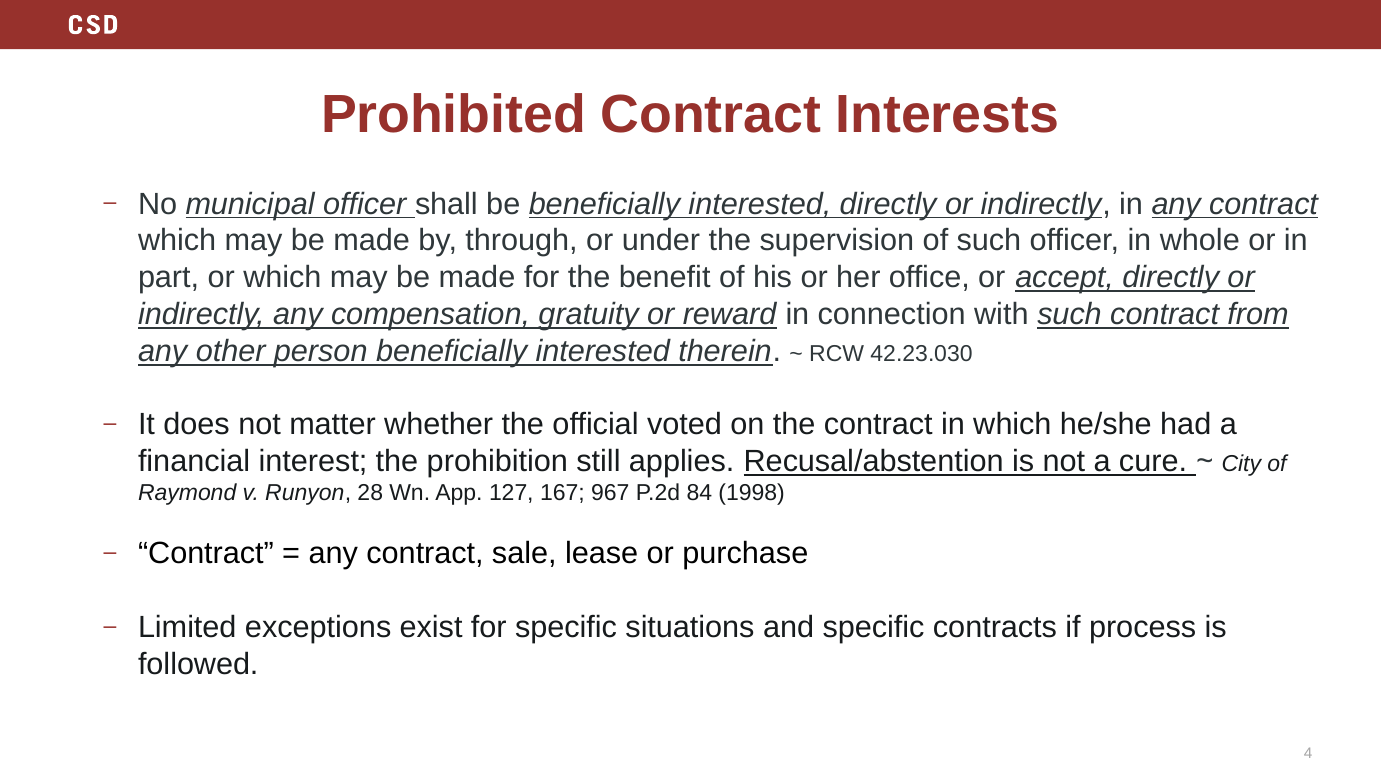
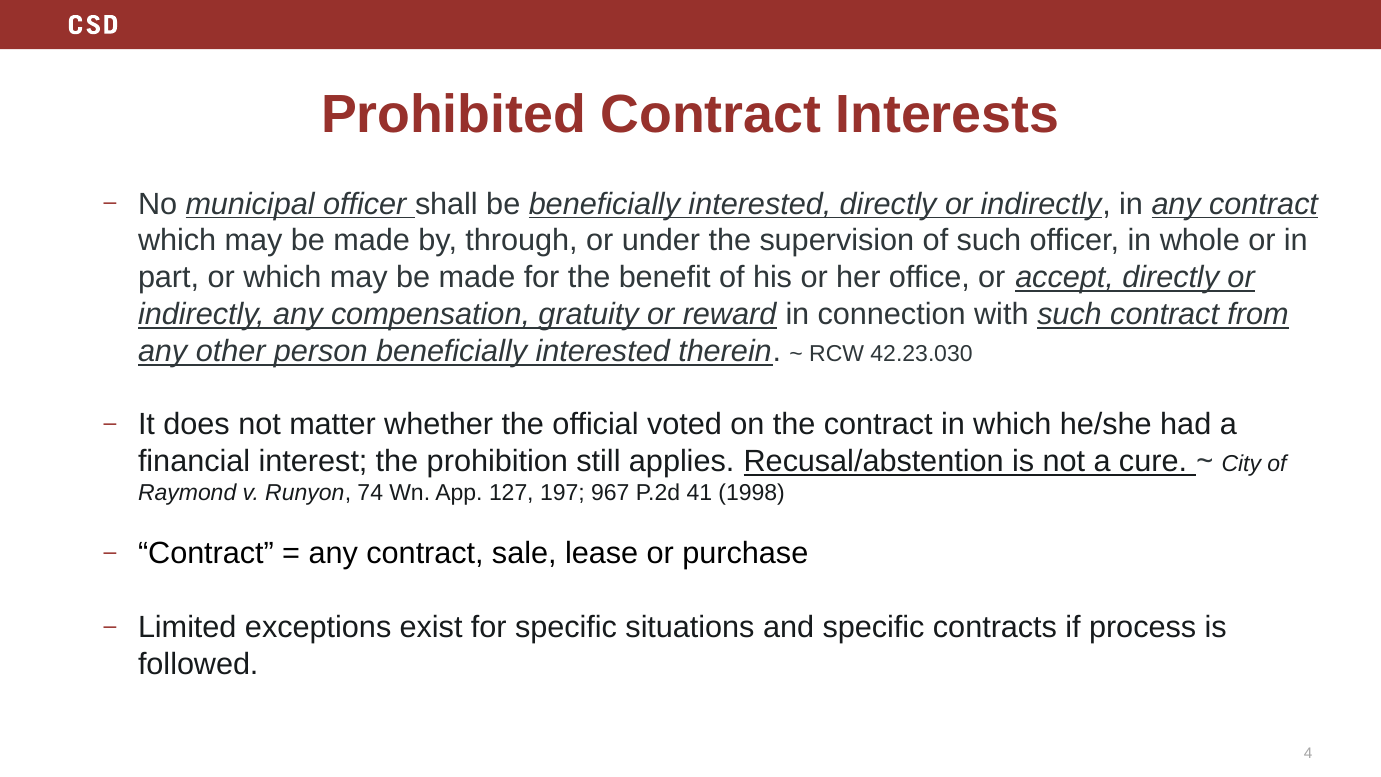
28: 28 -> 74 (370, 493)
167: 167 -> 197 (562, 493)
84: 84 -> 41 (699, 493)
